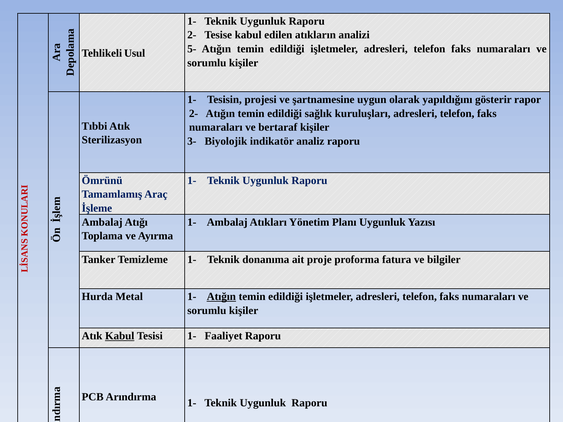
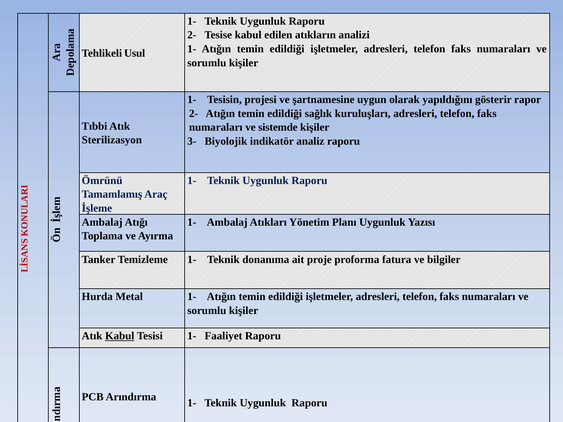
5-: 5- -> 1- (192, 49)
bertaraf: bertaraf -> sistemde (278, 127)
Atığın underline: present -> none (221, 297)
